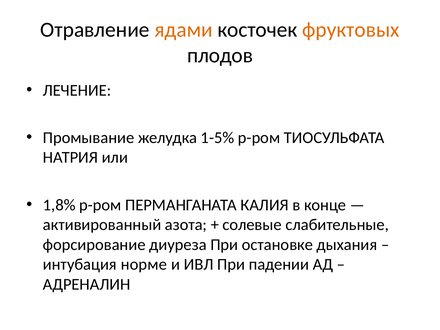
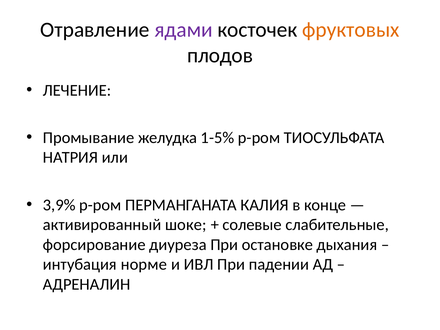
ядами colour: orange -> purple (184, 30)
1,8%: 1,8% -> 3,9% (59, 205)
азота: азота -> шоке (186, 225)
